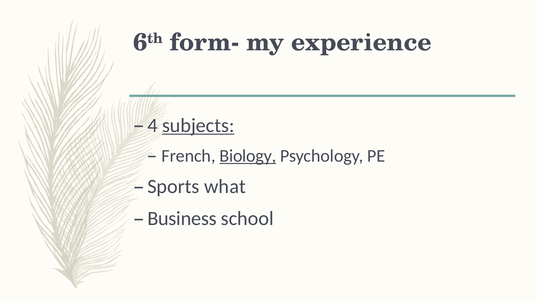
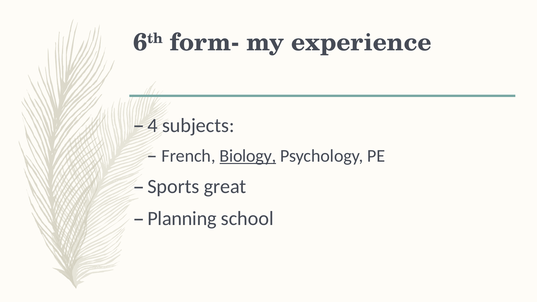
subjects underline: present -> none (198, 126)
what: what -> great (225, 187)
Business: Business -> Planning (182, 219)
